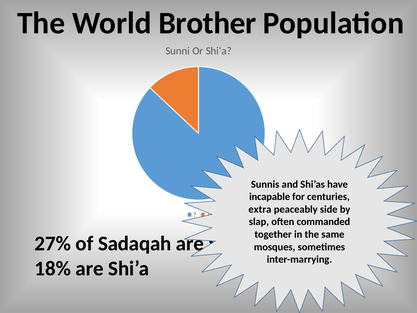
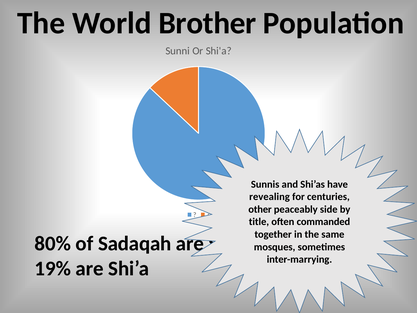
incapable: incapable -> revealing (270, 197)
extra: extra -> other (260, 209)
slap: slap -> title (259, 222)
27%: 27% -> 80% (53, 243)
18%: 18% -> 19% (53, 268)
